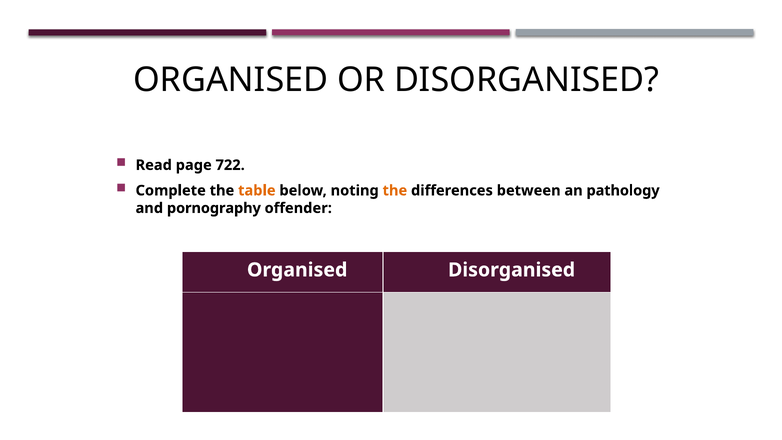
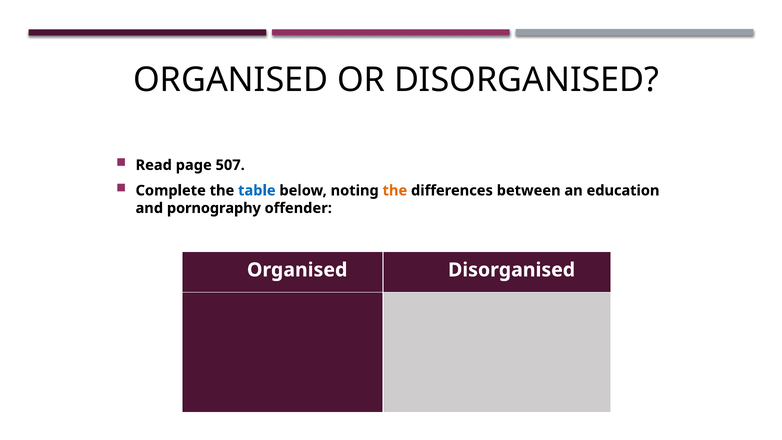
722: 722 -> 507 (230, 165)
table colour: orange -> blue (257, 190)
pathology: pathology -> education (623, 190)
